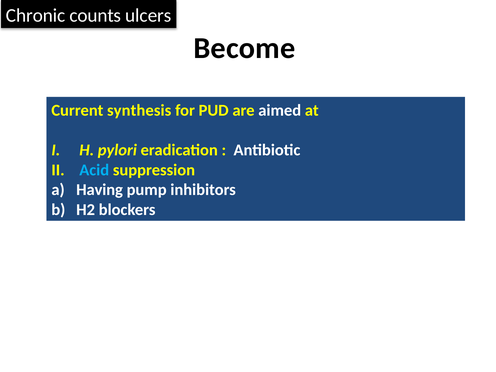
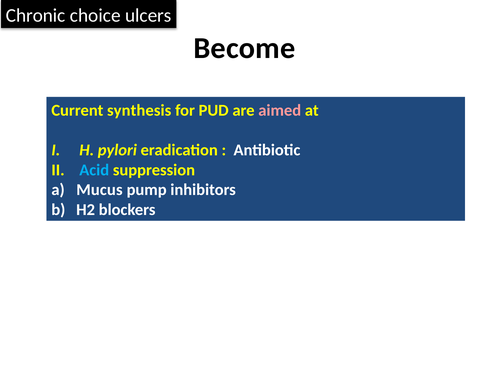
counts: counts -> choice (95, 15)
aimed colour: white -> pink (280, 110)
Having: Having -> Mucus (99, 190)
